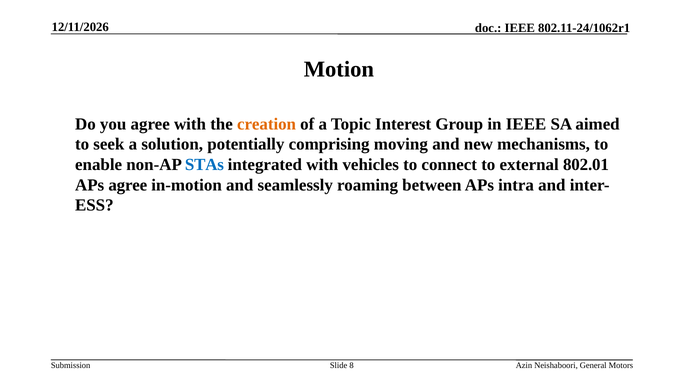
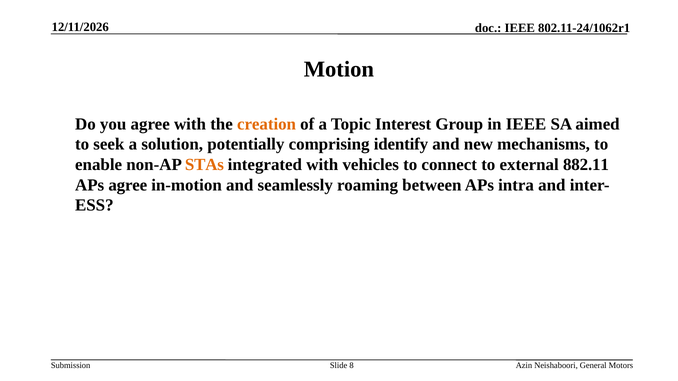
moving: moving -> identify (401, 144)
STAs colour: blue -> orange (204, 165)
802.01: 802.01 -> 882.11 (586, 165)
